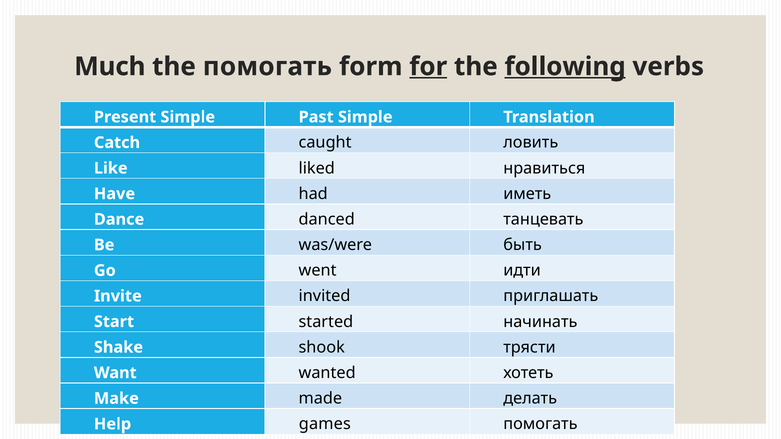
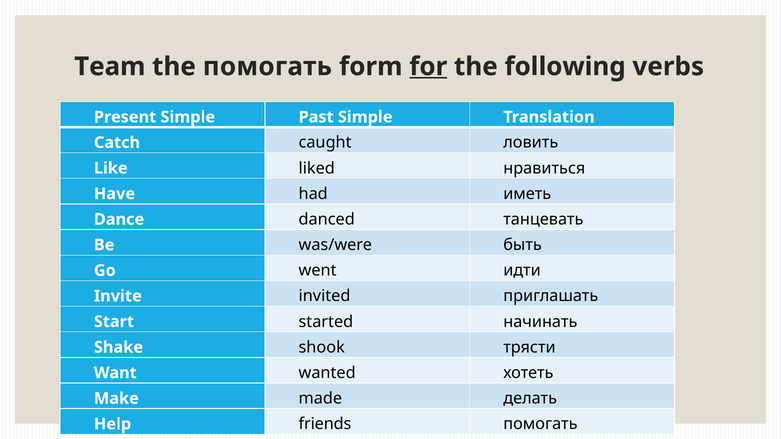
Much: Much -> Team (110, 67)
following underline: present -> none (565, 67)
games: games -> friends (325, 424)
